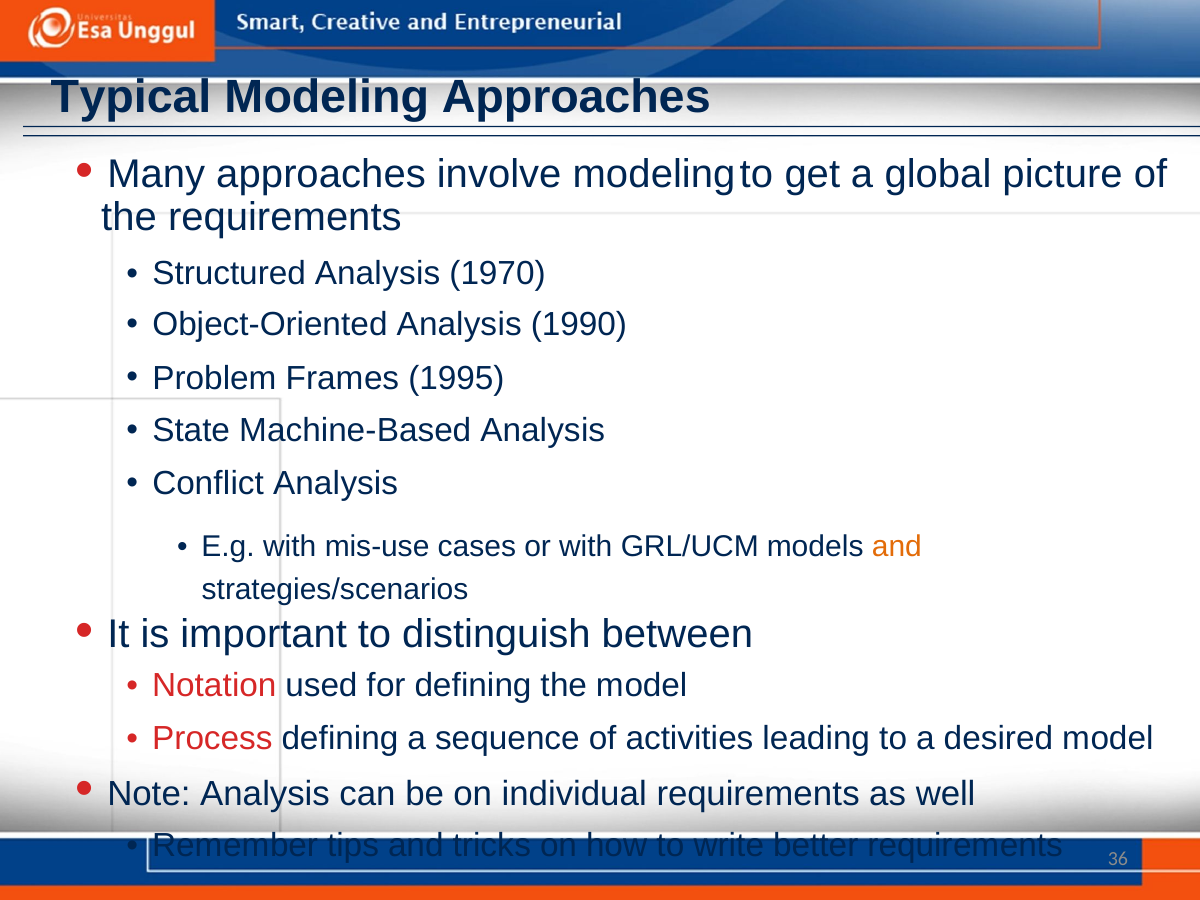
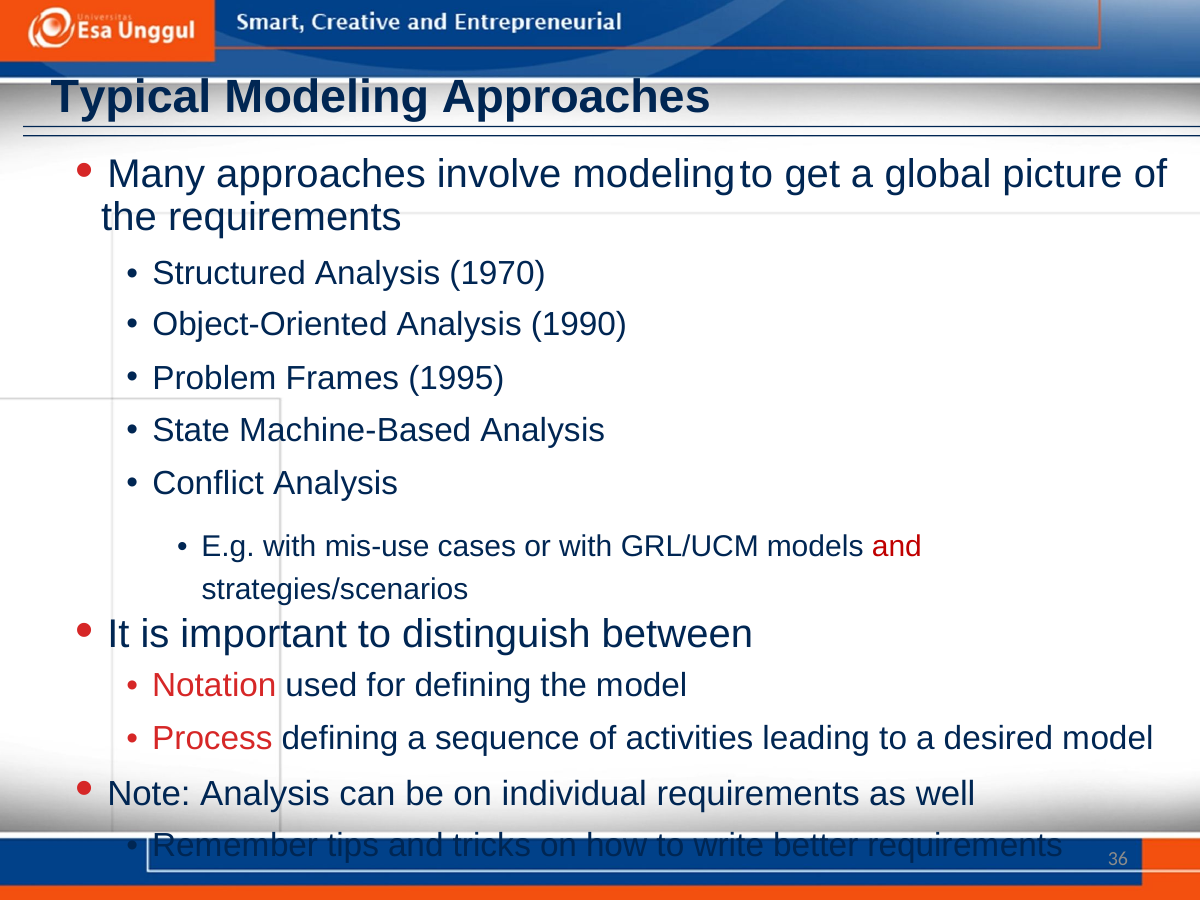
and colour: orange -> red (897, 547)
